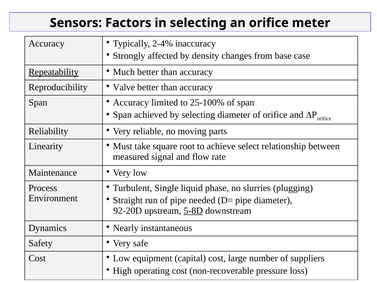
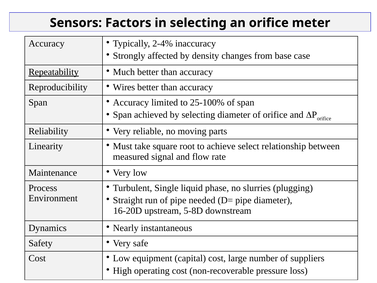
Valve: Valve -> Wires (124, 87)
92-20D: 92-20D -> 16-20D (128, 211)
5-8D underline: present -> none (193, 211)
